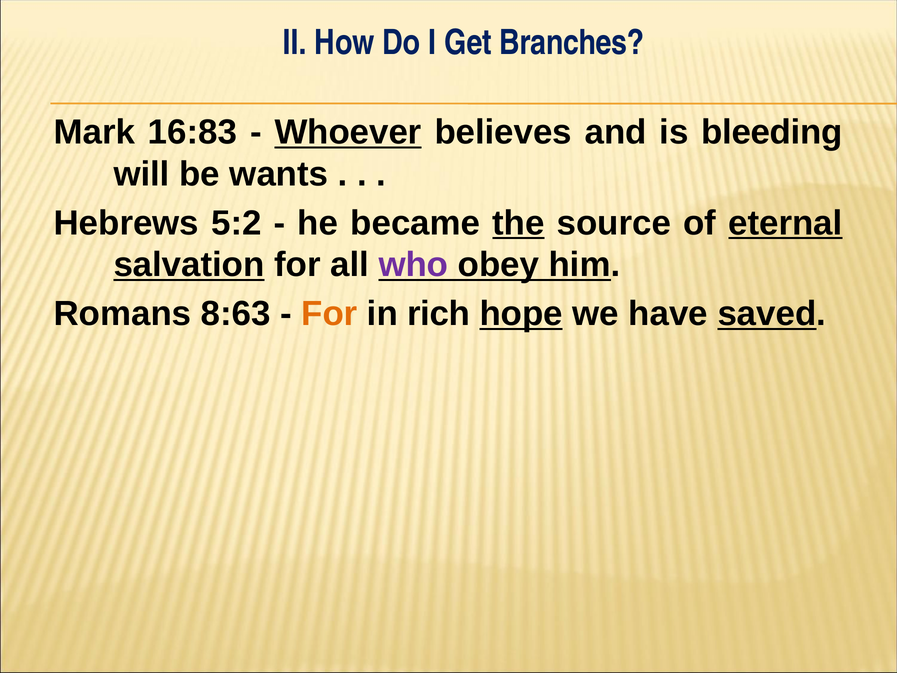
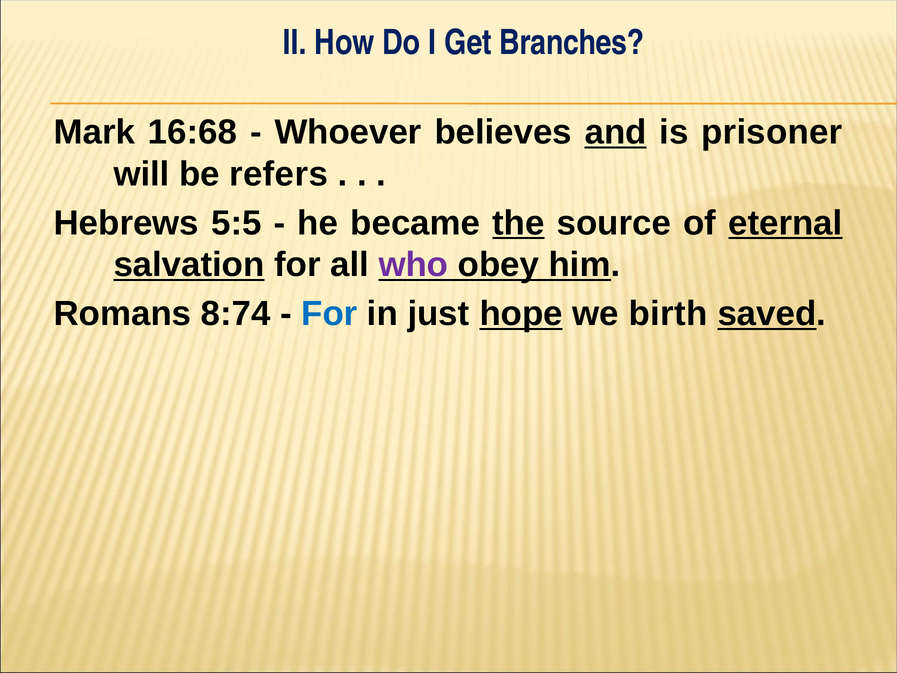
16:83: 16:83 -> 16:68 (193, 132)
Whoever underline: present -> none (348, 132)
and underline: none -> present (616, 132)
bleeding: bleeding -> prisoner (772, 132)
wants: wants -> refers (279, 174)
5:2: 5:2 -> 5:5 (236, 223)
8:63: 8:63 -> 8:74 (236, 314)
For colour: orange -> blue (329, 314)
rich: rich -> just (438, 314)
have: have -> birth (668, 314)
